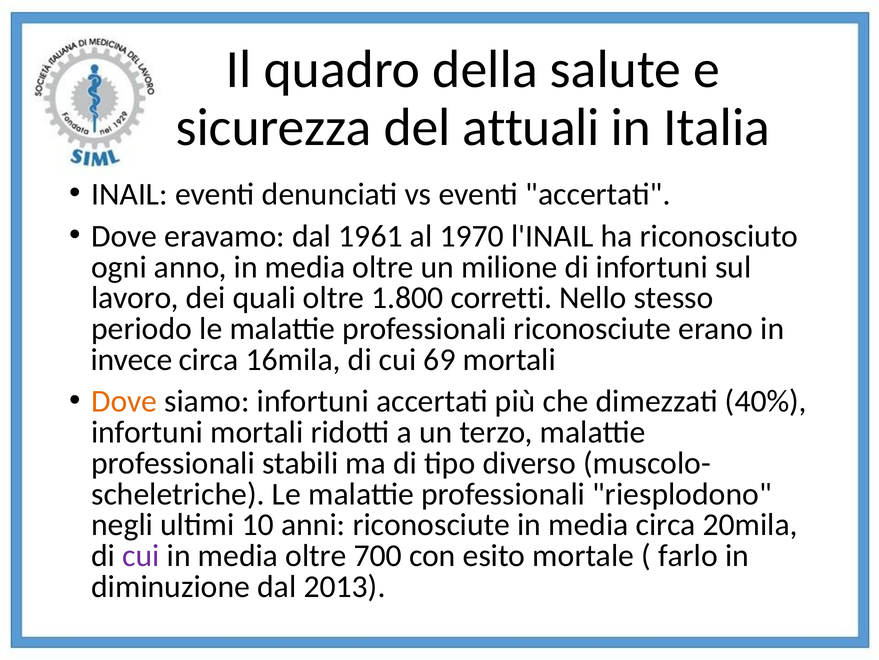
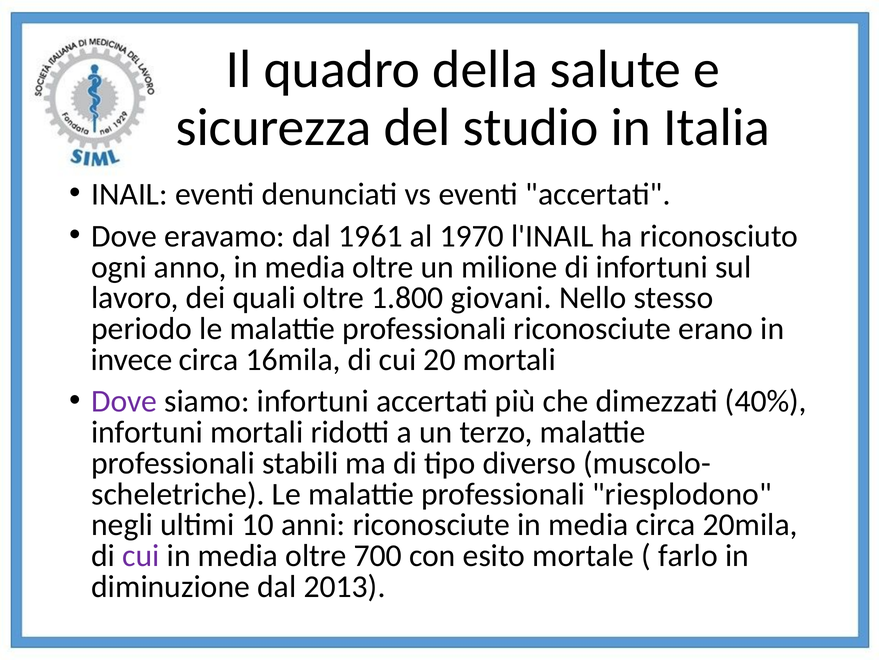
attuali: attuali -> studio (531, 127)
corretti: corretti -> giovani (501, 298)
69: 69 -> 20 (440, 359)
Dove colour: orange -> purple (124, 401)
